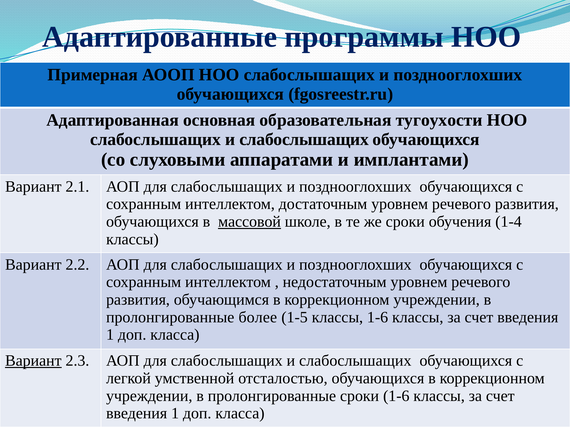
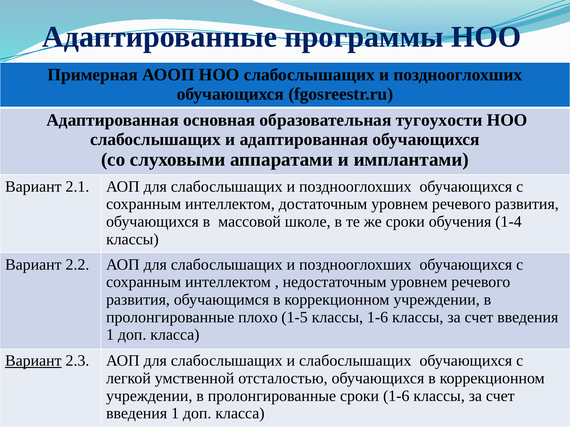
слабослышащих: слабослышащих -> адаптированная (304, 140)
массовой underline: present -> none (250, 222)
более: более -> плохо (258, 318)
